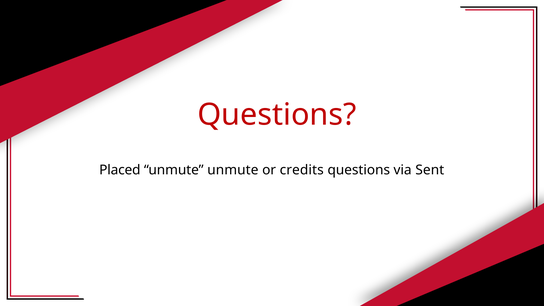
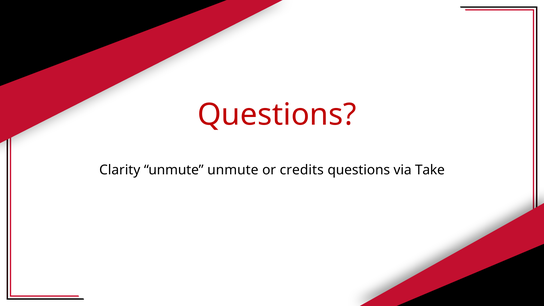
Placed: Placed -> Clarity (120, 170)
Sent: Sent -> Take (430, 170)
